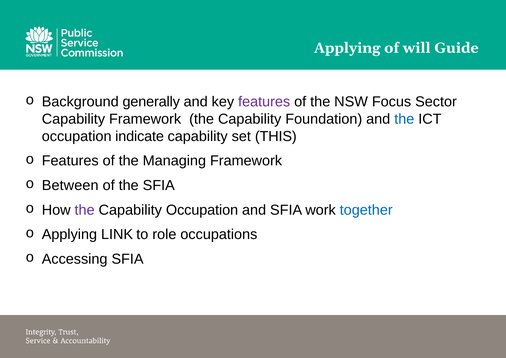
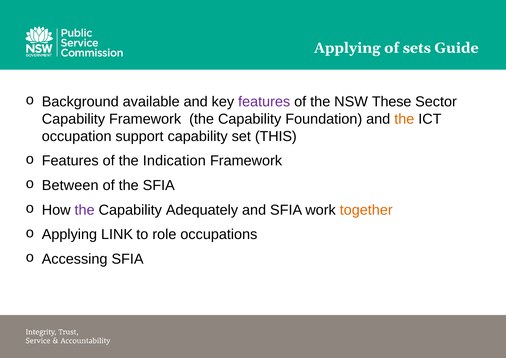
will: will -> sets (417, 48)
generally: generally -> available (151, 102)
Focus: Focus -> These (392, 102)
the colour: blue -> orange (404, 119)
indicate: indicate -> support (140, 136)
Managing: Managing -> Indication (174, 161)
Capability Occupation: Occupation -> Adequately (202, 210)
together colour: blue -> orange (366, 210)
